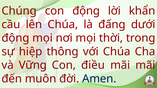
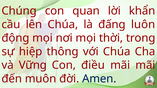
con động: động -> quan (86, 11)
dưới: dưới -> luôn (143, 25)
